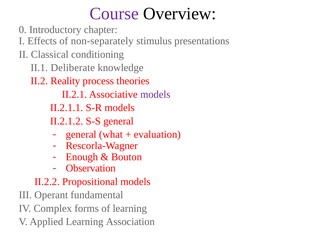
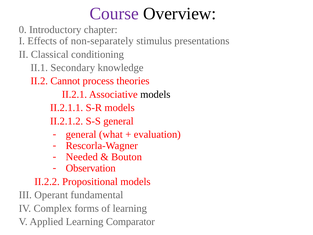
Deliberate: Deliberate -> Secondary (73, 68)
Reality: Reality -> Cannot (65, 81)
models colour: purple -> black (155, 94)
Enough: Enough -> Needed (82, 157)
Association: Association -> Comparator (130, 221)
